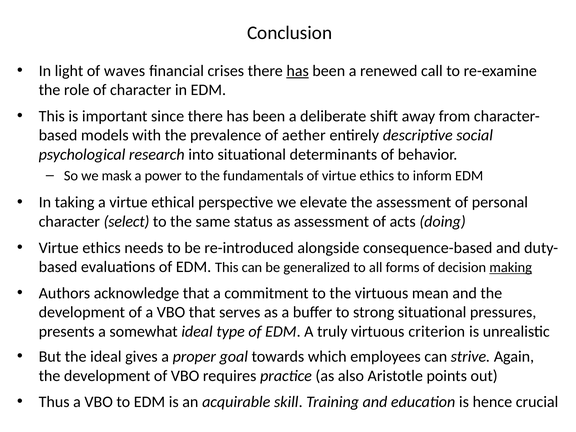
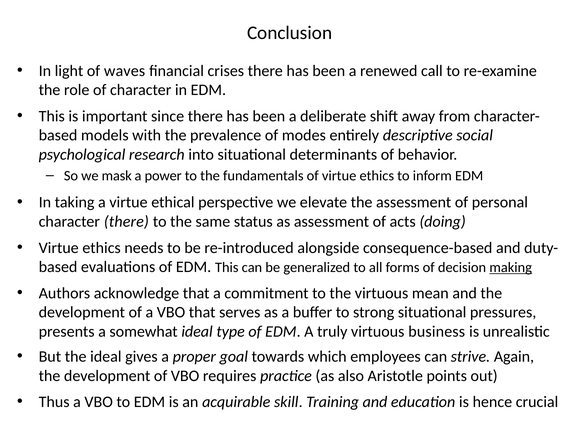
has underline: present -> none (298, 71)
aether: aether -> modes (304, 135)
character select: select -> there (126, 222)
criterion: criterion -> business (437, 331)
